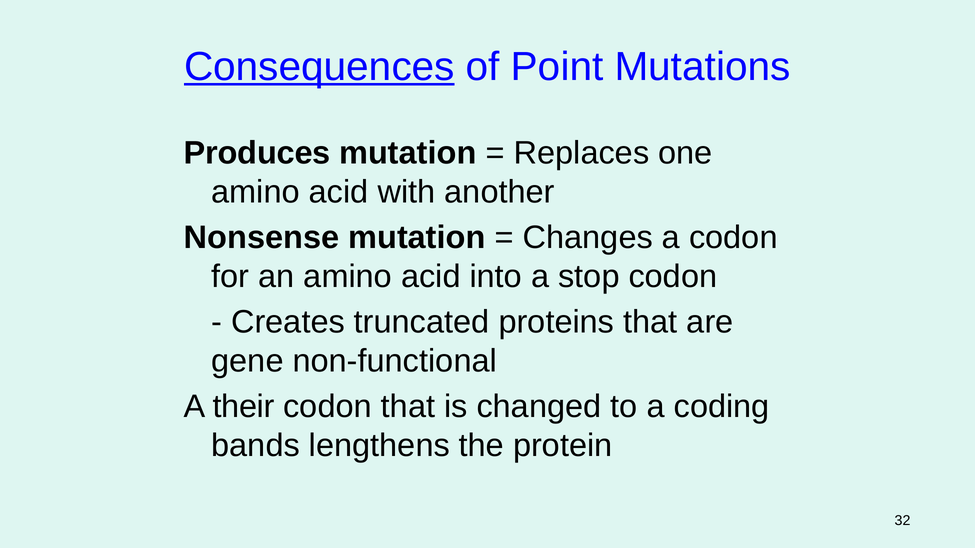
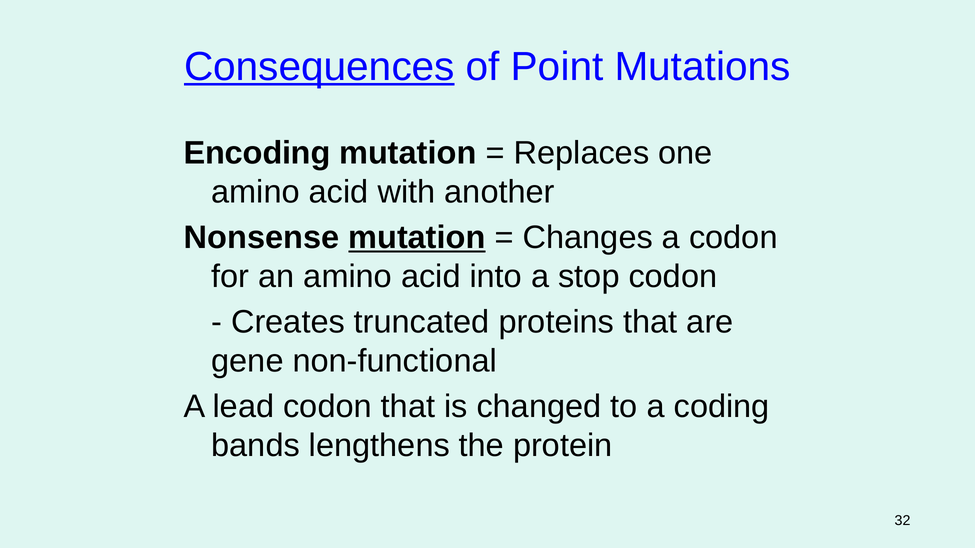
Produces: Produces -> Encoding (257, 153)
mutation underline: none -> present (417, 238)
their: their -> lead (243, 407)
